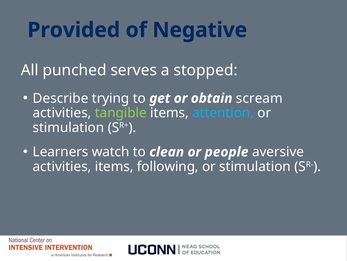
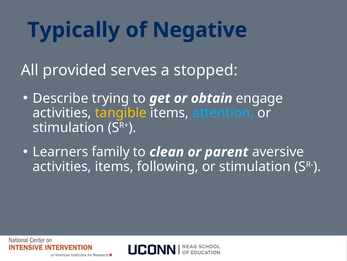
Provided: Provided -> Typically (74, 30)
punched: punched -> provided (75, 70)
scream: scream -> engage (259, 98)
tangible colour: light green -> yellow (121, 113)
watch: watch -> family (111, 152)
people: people -> parent (227, 152)
